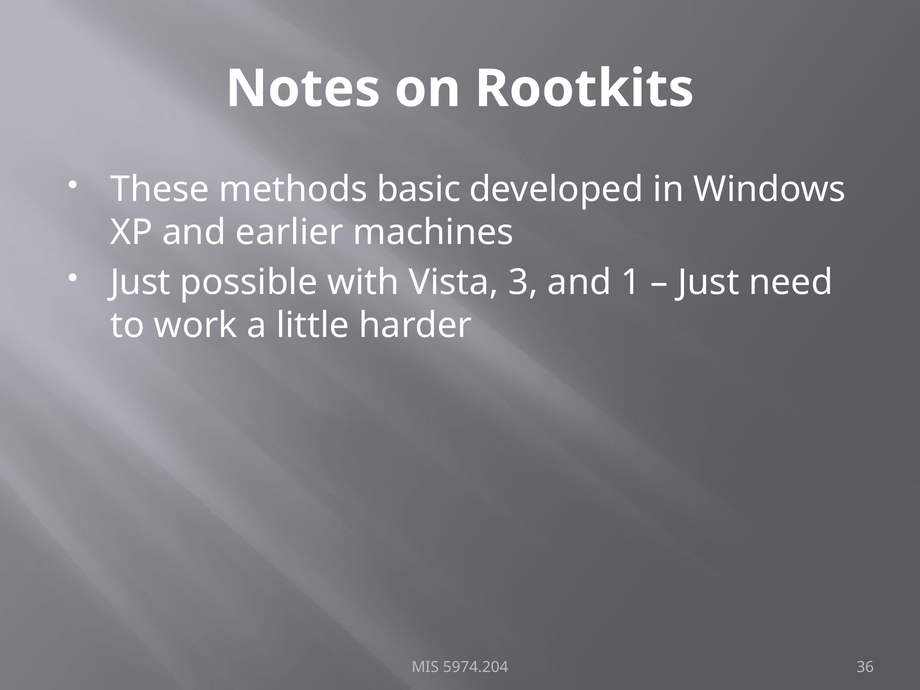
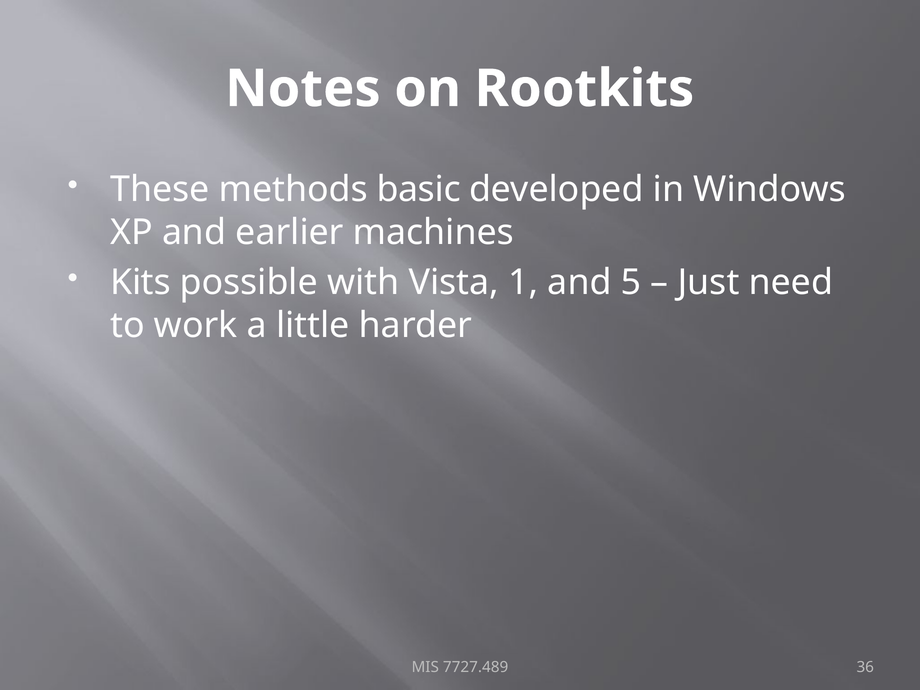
Just: Just -> Kits (140, 283)
3: 3 -> 1 (523, 283)
1: 1 -> 5 (631, 283)
5974.204: 5974.204 -> 7727.489 (476, 667)
